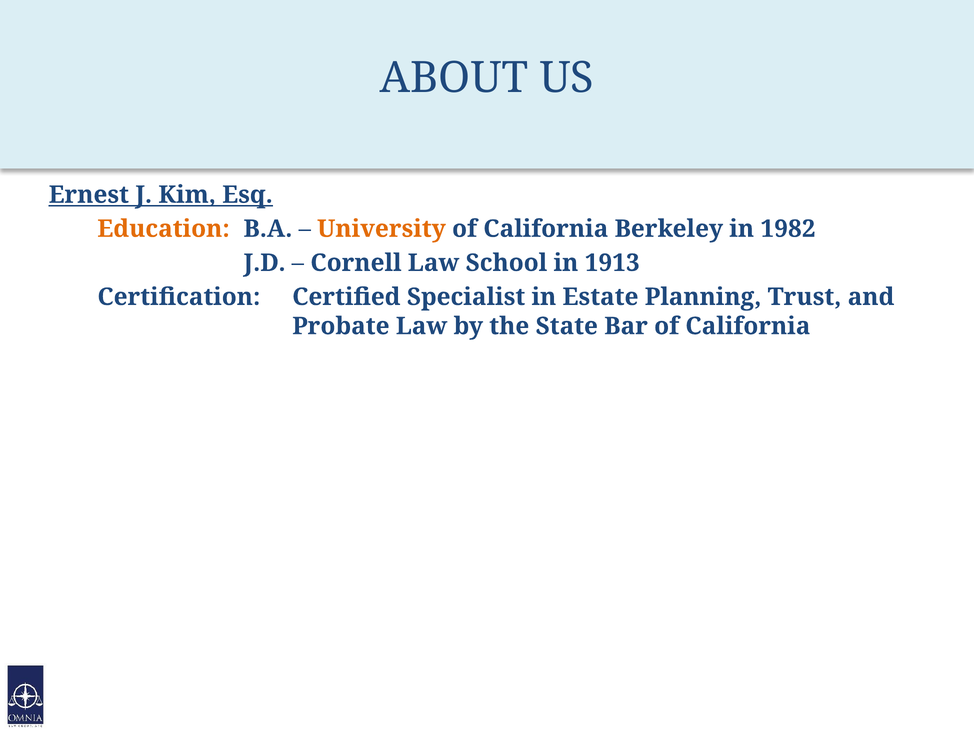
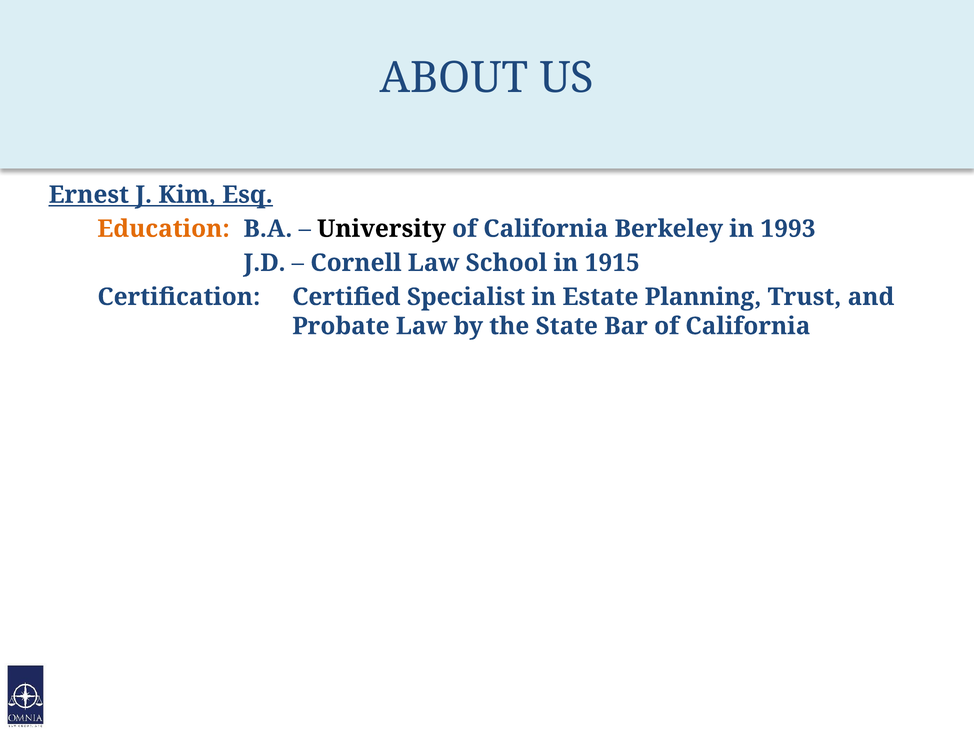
University colour: orange -> black (381, 229)
1982: 1982 -> 1993 (788, 229)
1913: 1913 -> 1915 (612, 263)
